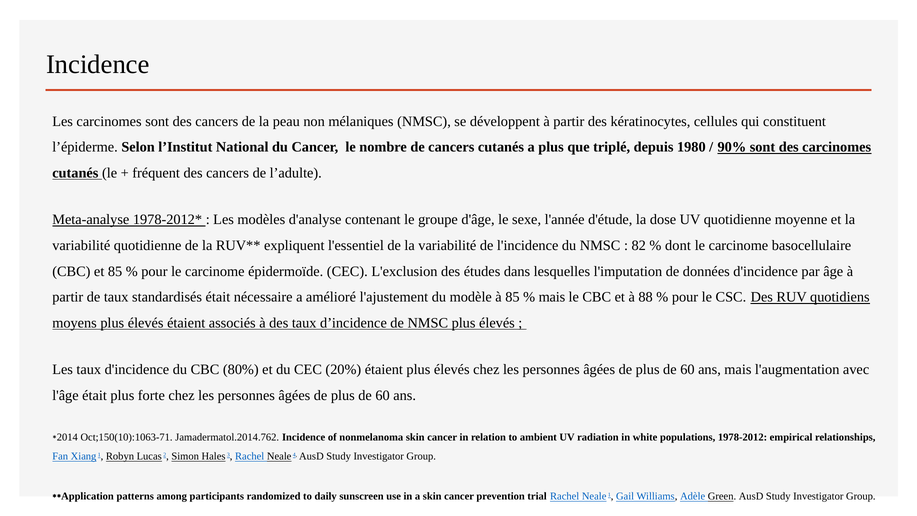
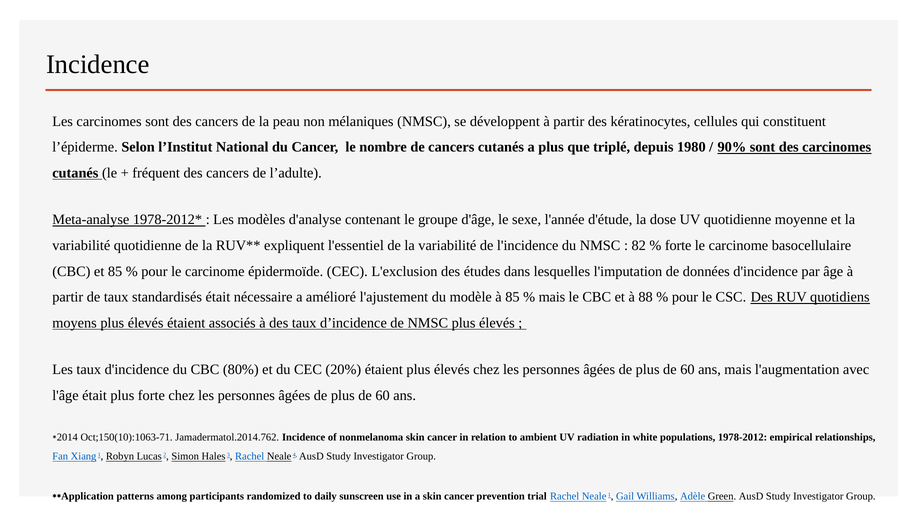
dont: dont -> forte (678, 245)
